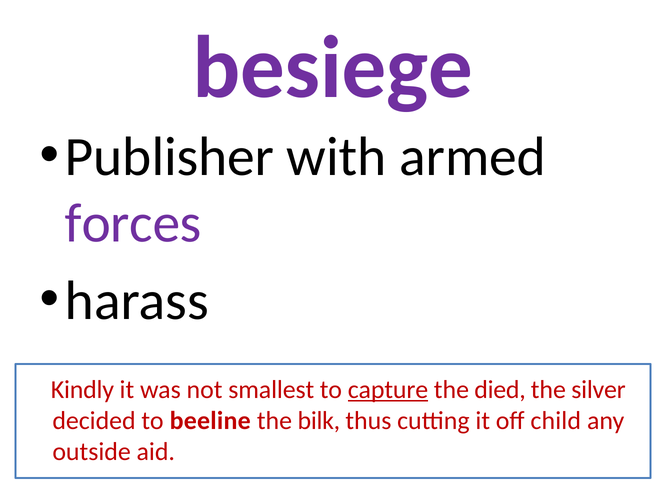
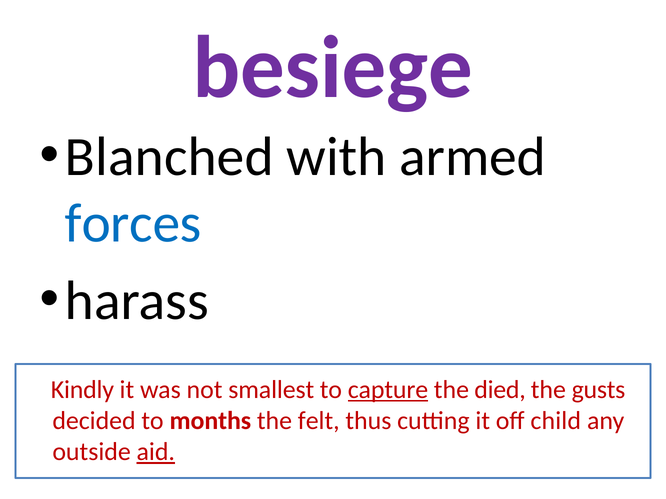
Publisher: Publisher -> Blanched (169, 157)
forces colour: purple -> blue (133, 224)
silver: silver -> gusts (599, 390)
beeline: beeline -> months (210, 421)
bilk: bilk -> felt (319, 421)
aid underline: none -> present (156, 452)
